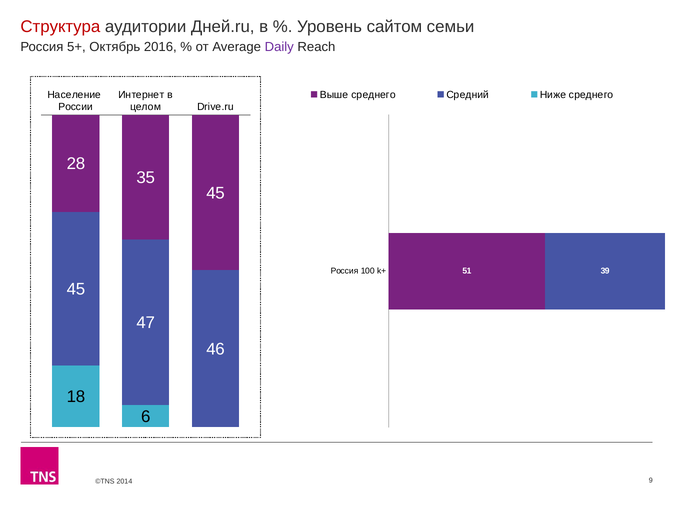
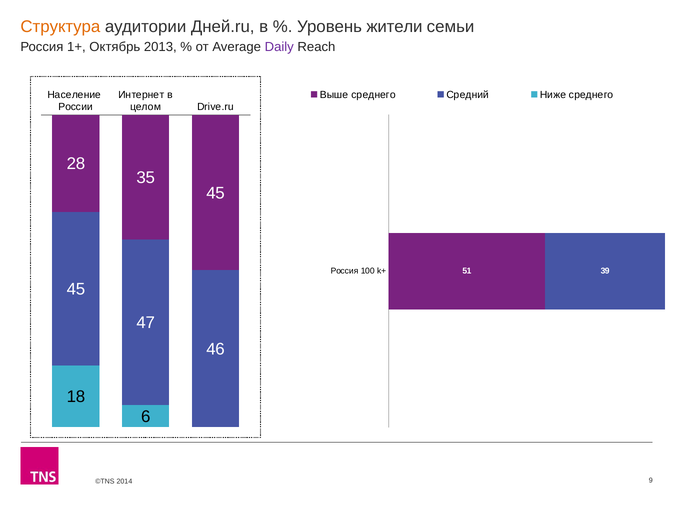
Структура colour: red -> orange (60, 27)
сайтом: сайтом -> жители (394, 27)
5+: 5+ -> 1+ (76, 47)
2016: 2016 -> 2013 (160, 47)
